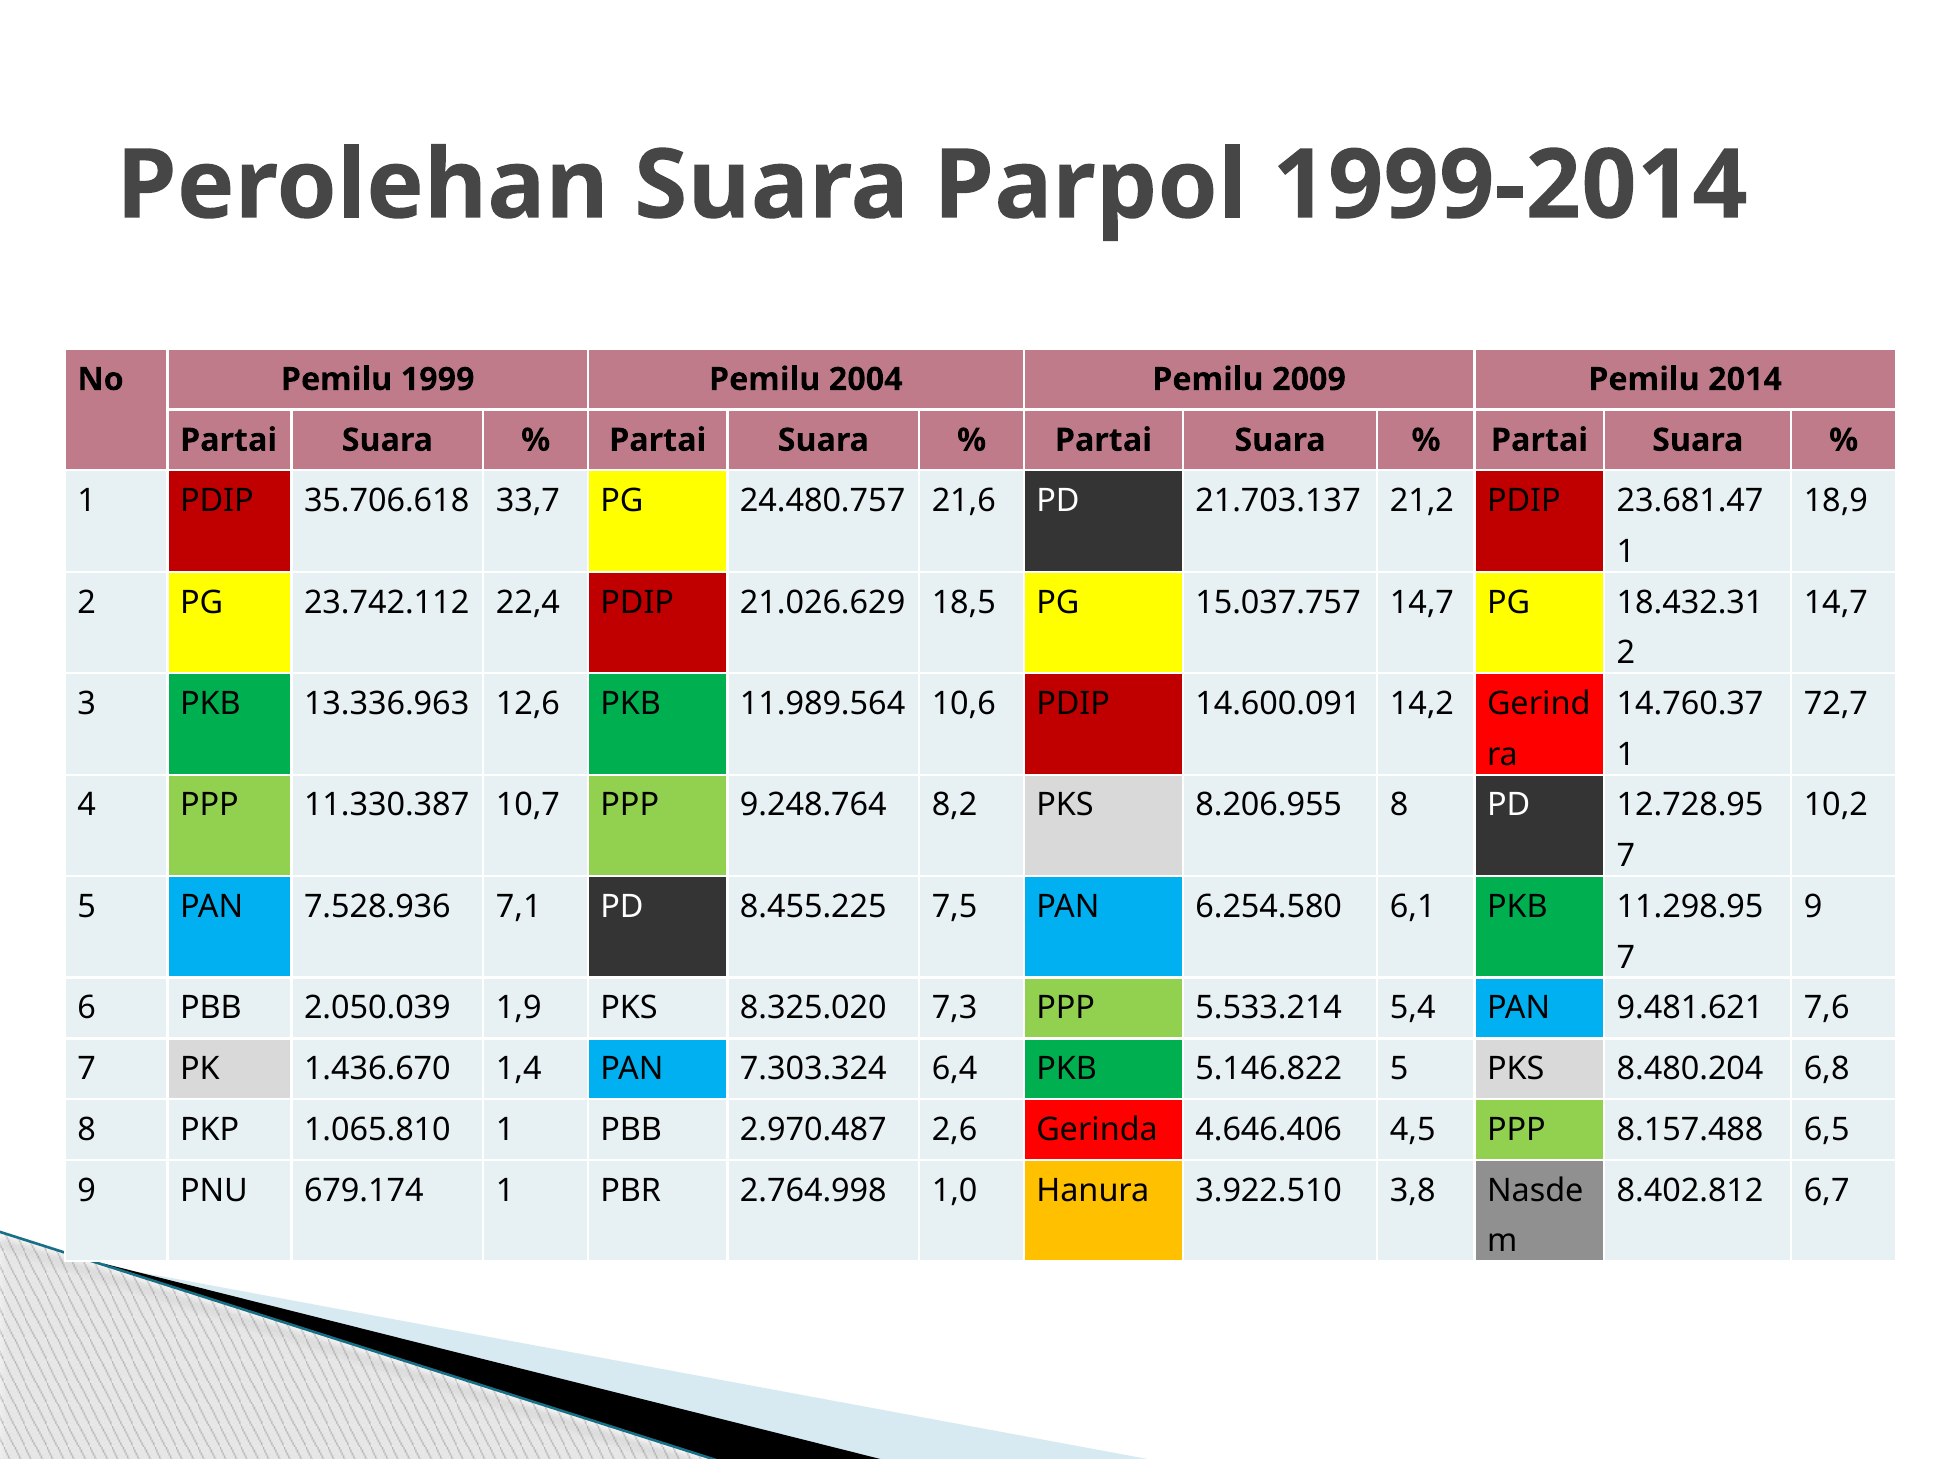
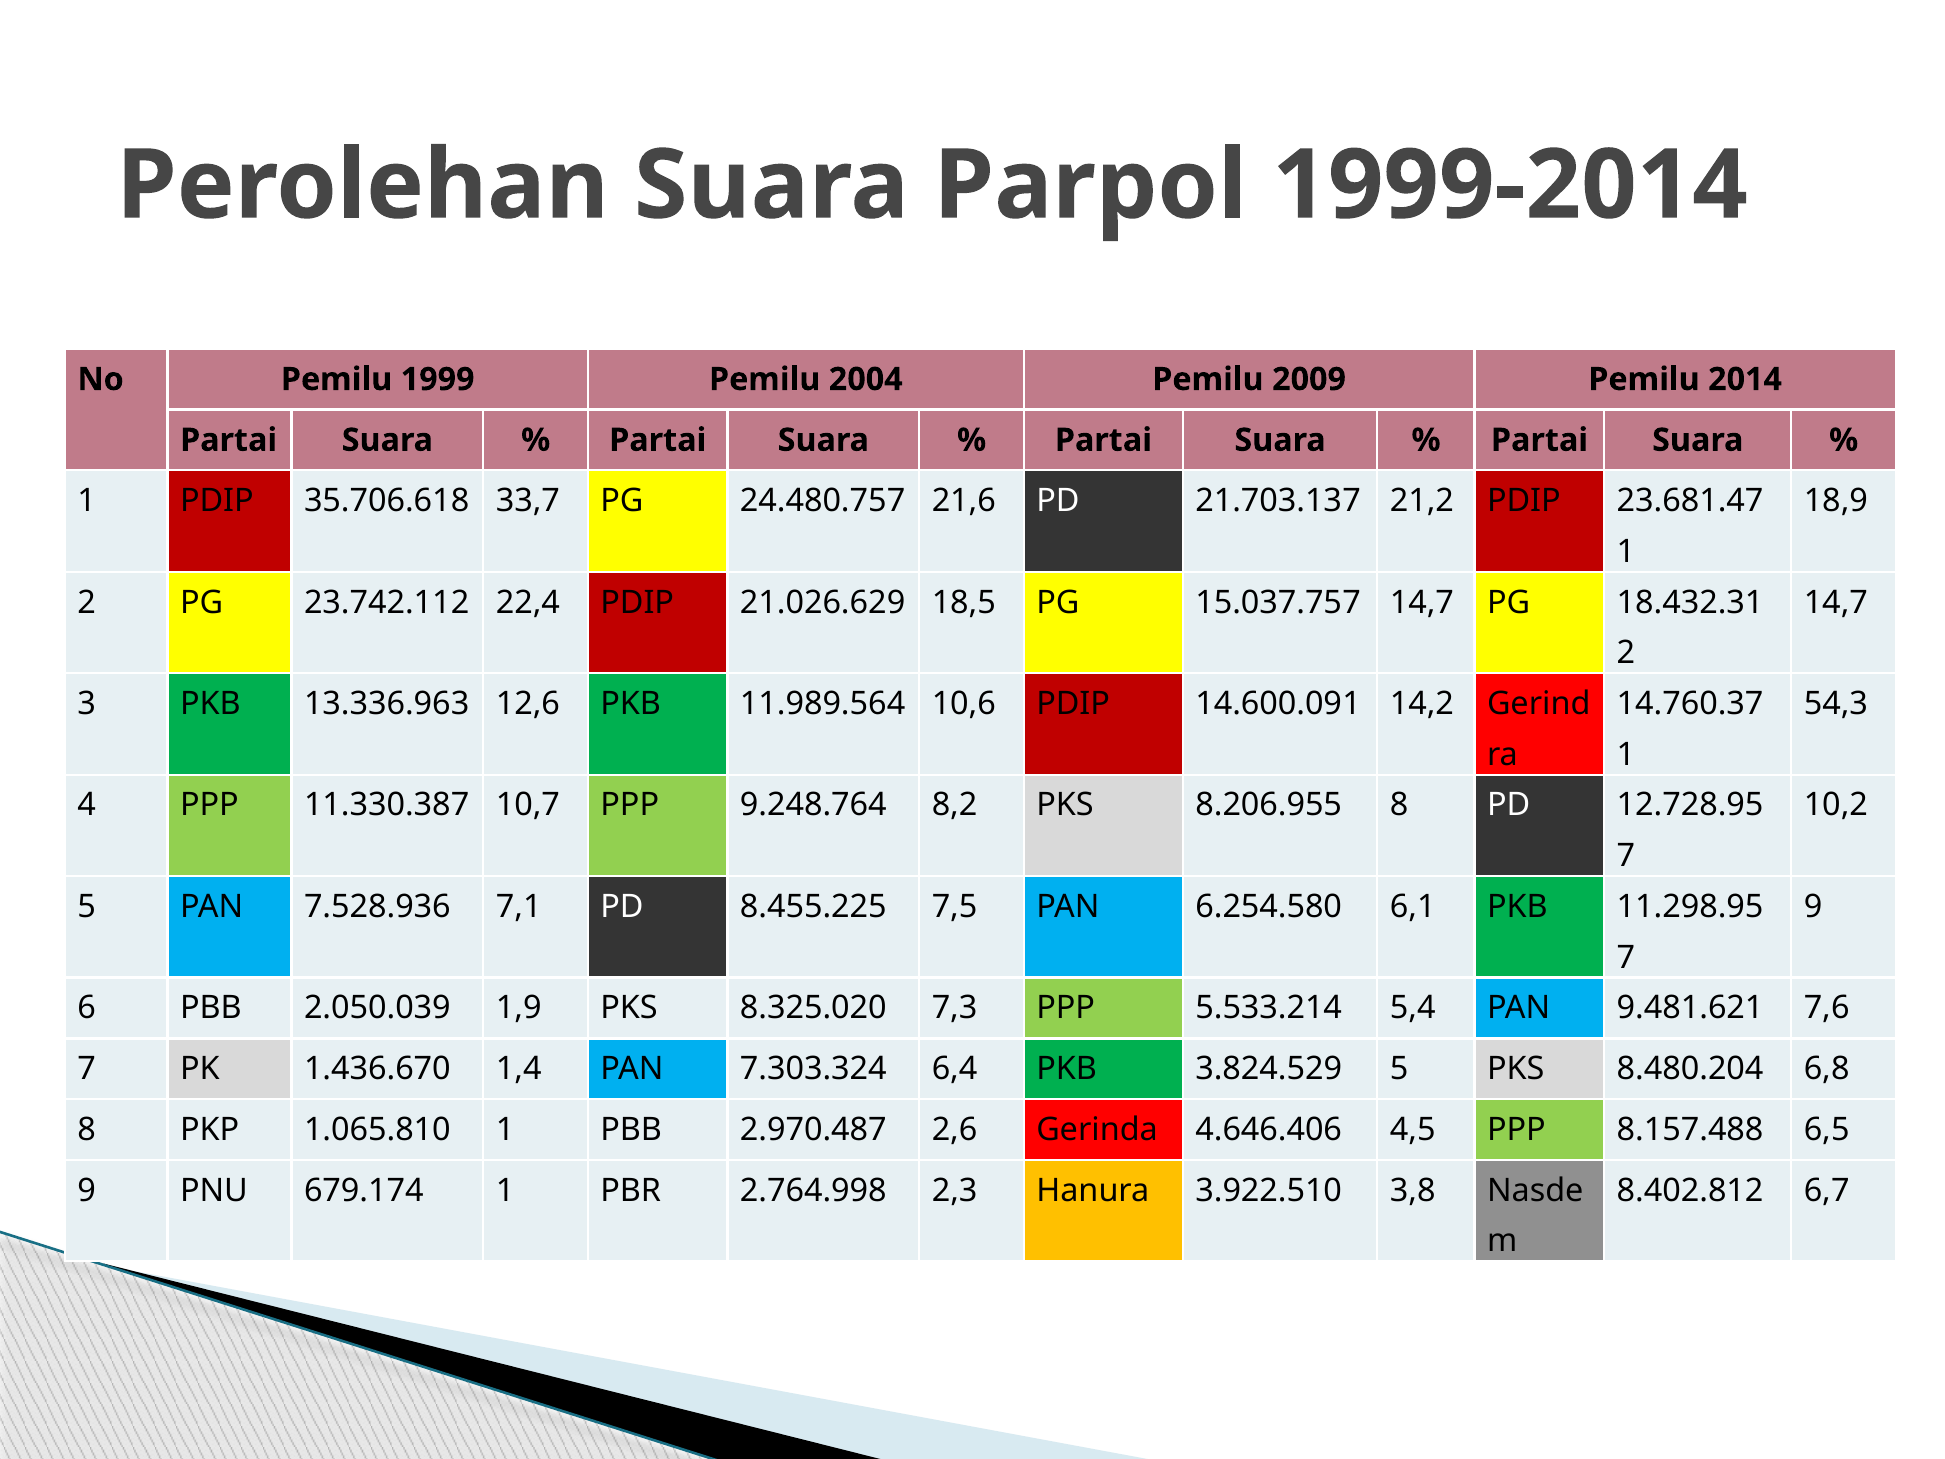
72,7: 72,7 -> 54,3 (1836, 704)
5.146.822: 5.146.822 -> 3.824.529 (1269, 1069)
1,0: 1,0 -> 2,3 (955, 1190)
